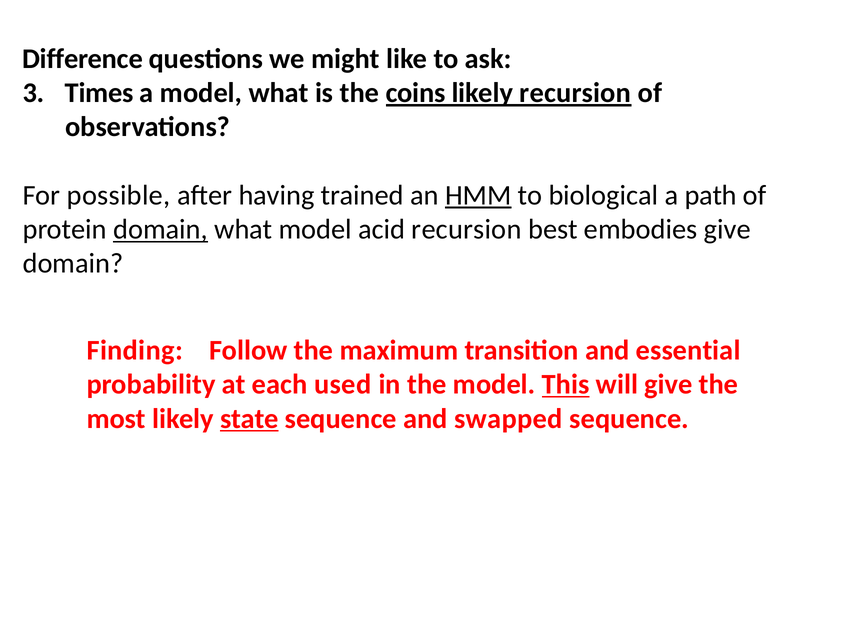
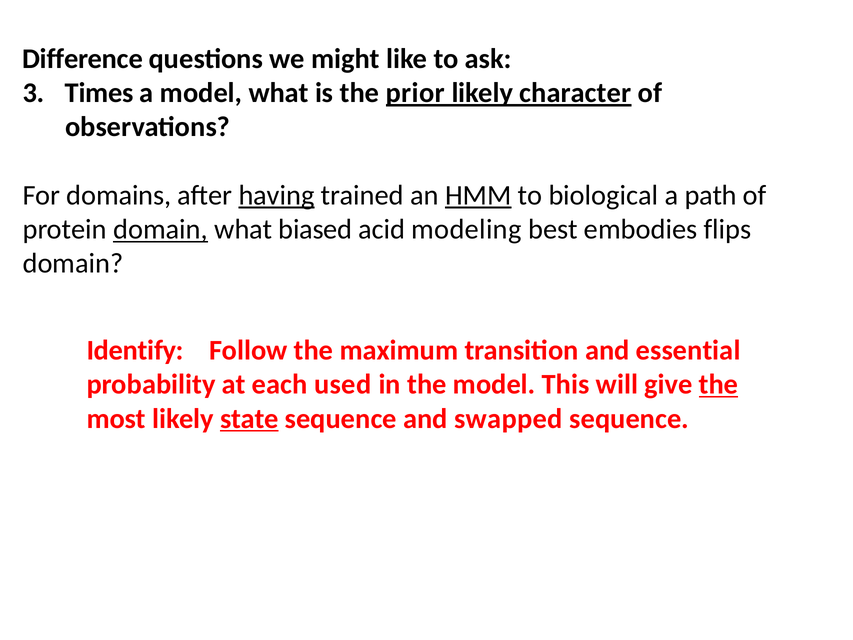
coins: coins -> prior (415, 93)
likely recursion: recursion -> character (575, 93)
possible: possible -> domains (119, 195)
having underline: none -> present (276, 195)
what model: model -> biased (315, 229)
acid recursion: recursion -> modeling (466, 229)
embodies give: give -> flips (728, 229)
Finding: Finding -> Identify (135, 350)
This underline: present -> none (566, 384)
the underline: none -> present (719, 384)
